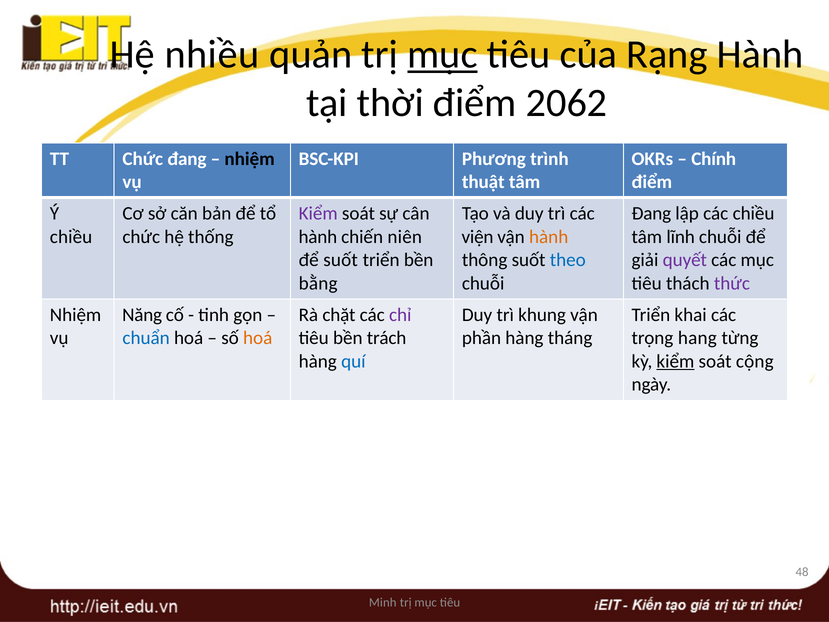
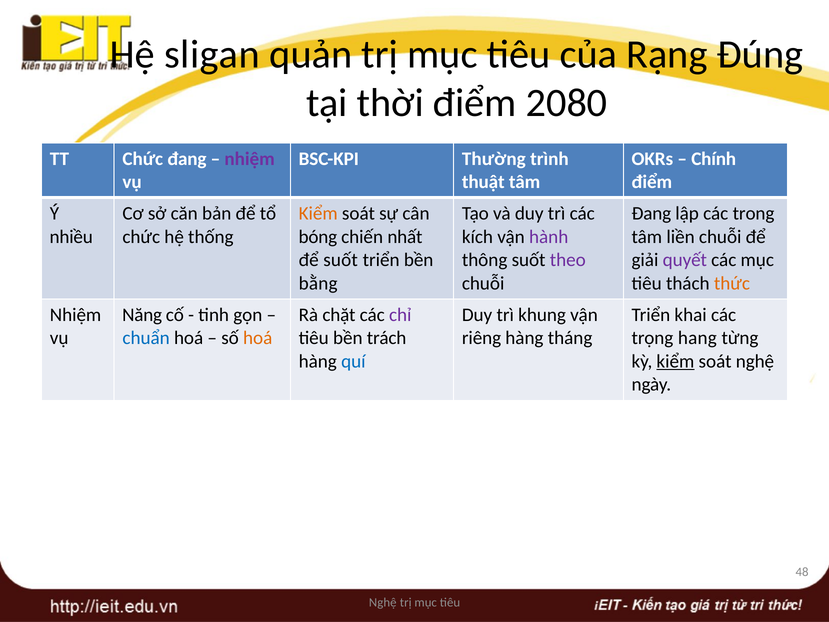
nhiều: nhiều -> sligan (212, 54)
mục underline: present -> none (442, 54)
Rạng Hành: Hành -> Đúng (760, 54)
2062: 2062 -> 2080 (567, 103)
nhiệm colour: black -> purple (250, 159)
Phương: Phương -> Thường (494, 159)
Kiểm colour: purple -> orange (318, 214)
các chiều: chiều -> trong (754, 214)
chiều: chiều -> nhiều (71, 237)
hành: hành -> bóng (318, 237)
niên: niên -> nhất (405, 237)
viện: viện -> kích (477, 237)
hành colour: orange -> purple (549, 237)
lĩnh: lĩnh -> liền (681, 237)
theo colour: blue -> purple (568, 260)
thức colour: purple -> orange (732, 283)
phần: phần -> riêng (482, 338)
soát cộng: cộng -> nghệ (755, 361)
Minh: Minh -> Nghệ (383, 602)
